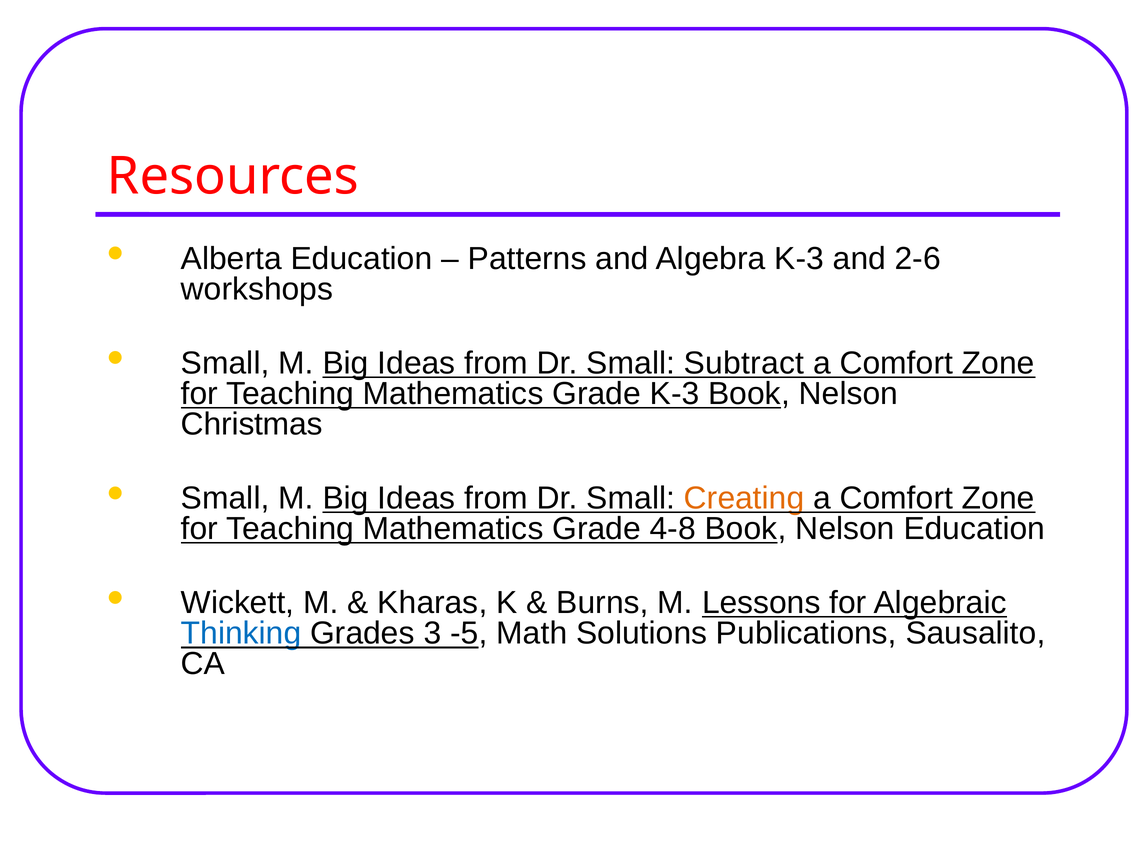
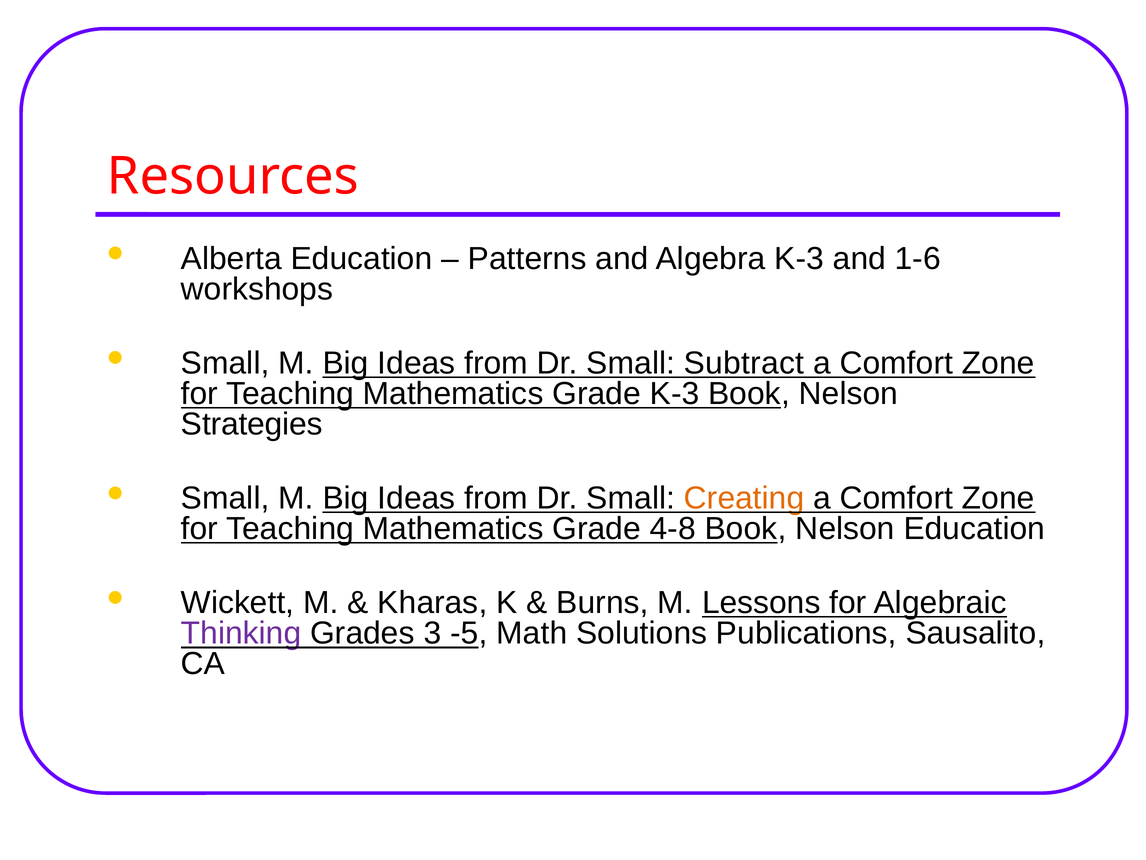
2-6: 2-6 -> 1-6 (918, 258)
Christmas: Christmas -> Strategies (252, 424)
Thinking colour: blue -> purple (241, 633)
